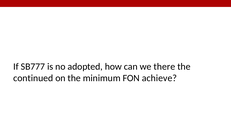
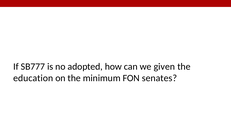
there: there -> given (164, 67)
continued: continued -> education (33, 78)
achieve: achieve -> senates (159, 78)
